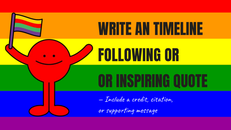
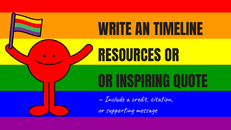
FOLLOWING: FOLLOWING -> RESOURCES (130, 56)
